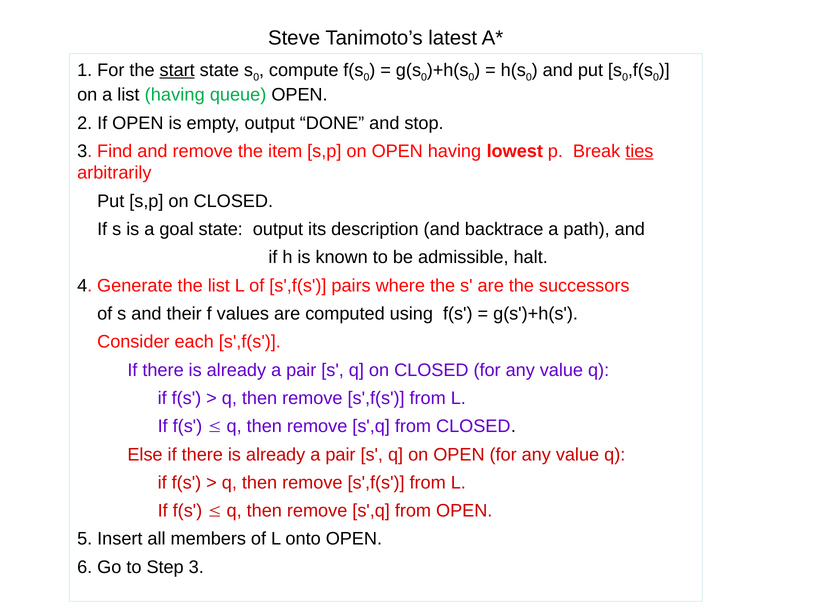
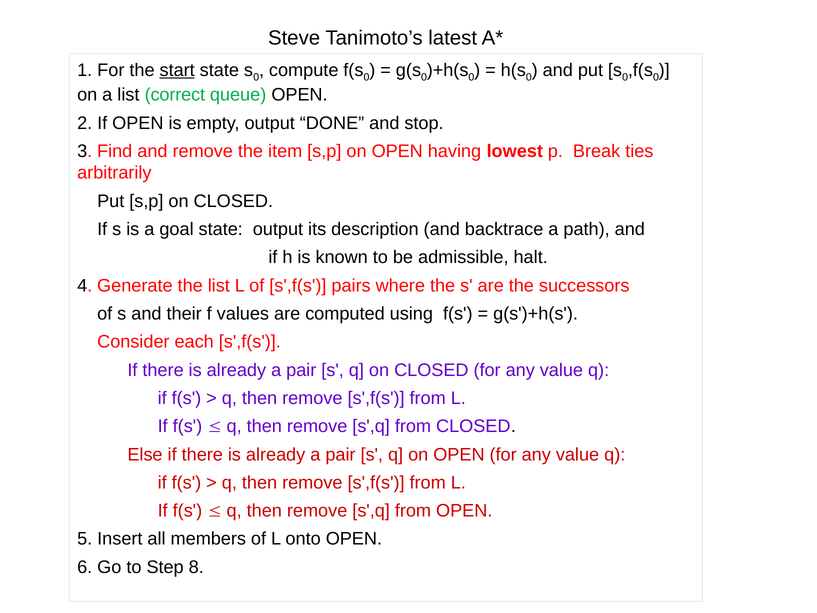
list having: having -> correct (175, 95)
ties underline: present -> none (639, 151)
Step 3: 3 -> 8 (196, 567)
